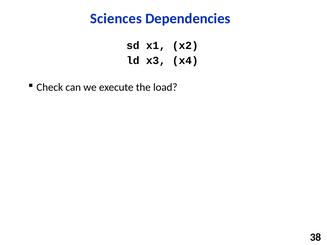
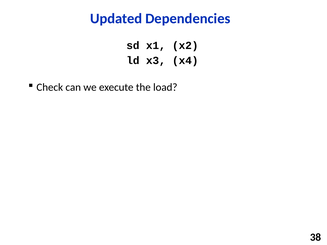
Sciences: Sciences -> Updated (116, 19)
